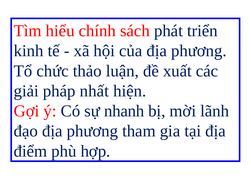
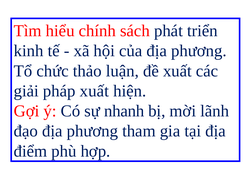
pháp nhất: nhất -> xuất (94, 91)
